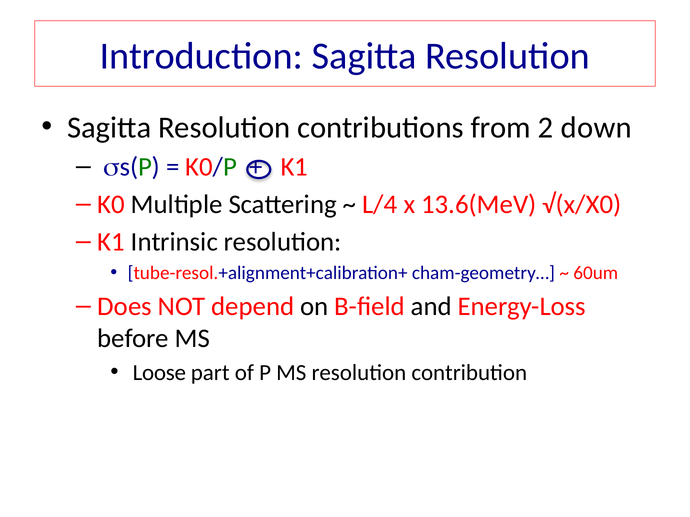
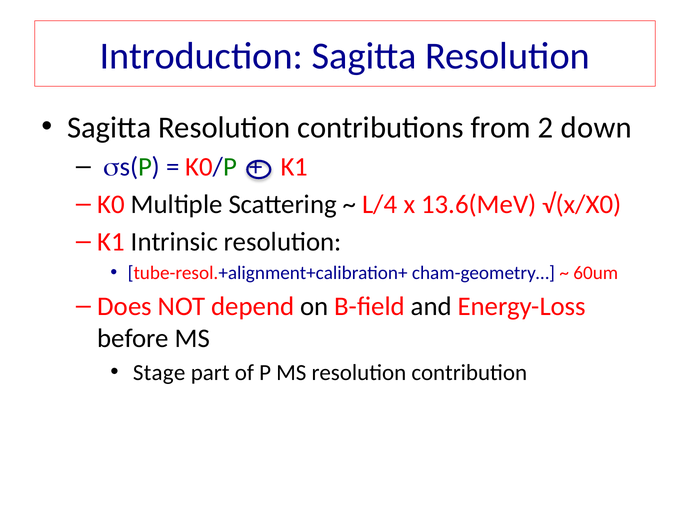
Loose: Loose -> Stage (159, 373)
